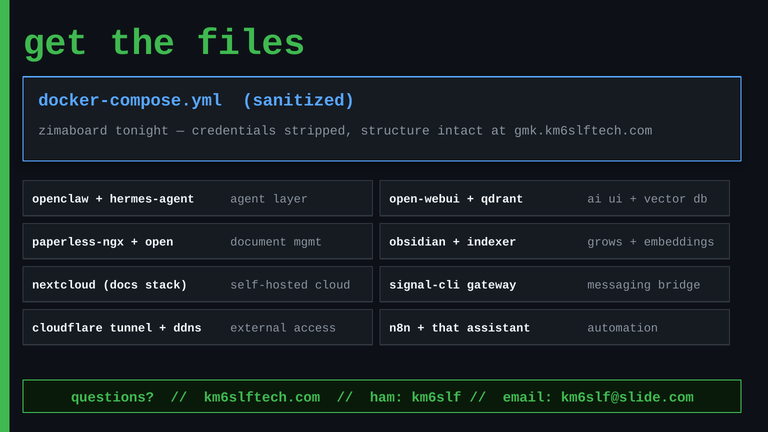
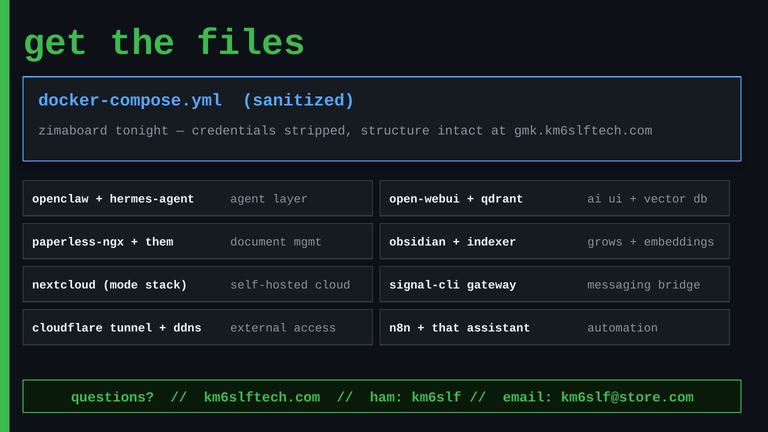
open: open -> them (159, 242)
docs: docs -> mode (120, 285)
km6slf@slide.com: km6slf@slide.com -> km6slf@store.com (627, 397)
